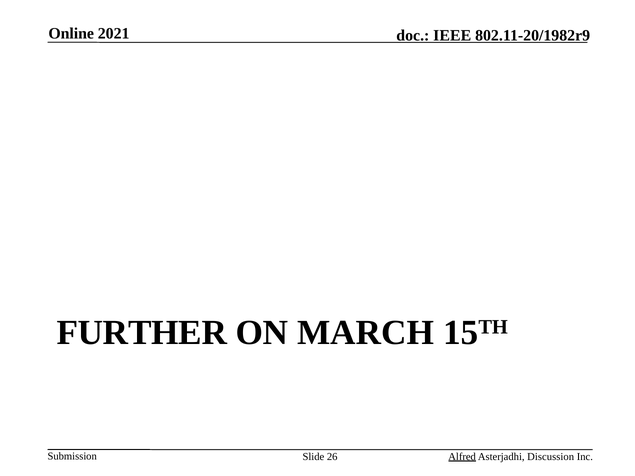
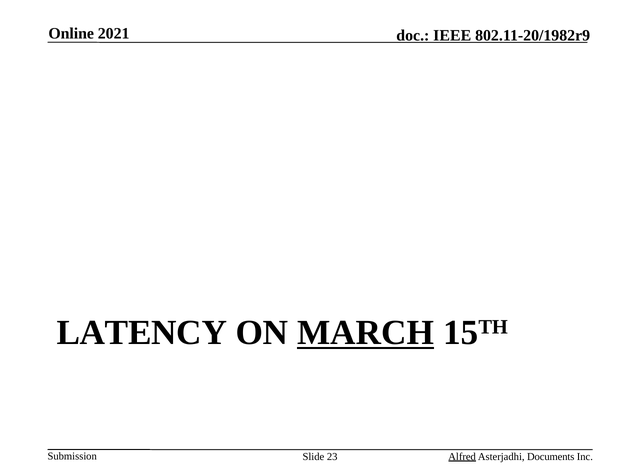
FURTHER: FURTHER -> LATENCY (142, 333)
MARCH underline: none -> present (366, 333)
26: 26 -> 23 (332, 457)
Discussion: Discussion -> Documents (551, 457)
